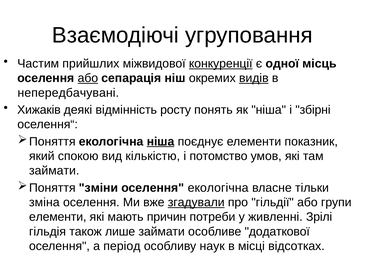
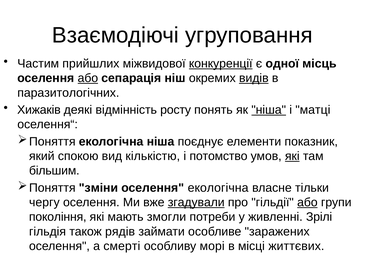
непередбачувані: непередбачувані -> паразитологічних (68, 93)
ніша underline: none -> present (269, 110)
збірні: збірні -> матці (313, 110)
ніша underline: present -> none (161, 141)
які underline: none -> present (292, 156)
займати: займати -> більшим (54, 171)
зміна: зміна -> чергу (44, 202)
або underline: none -> present (307, 202)
елементи: елементи -> покоління (58, 217)
причин: причин -> змогли (167, 217)
лише: лише -> рядів (120, 231)
додаткової: додаткової -> заражених (277, 231)
період: період -> смерті (122, 246)
наук: наук -> морі (212, 246)
відсотках: відсотках -> життєвих (296, 246)
